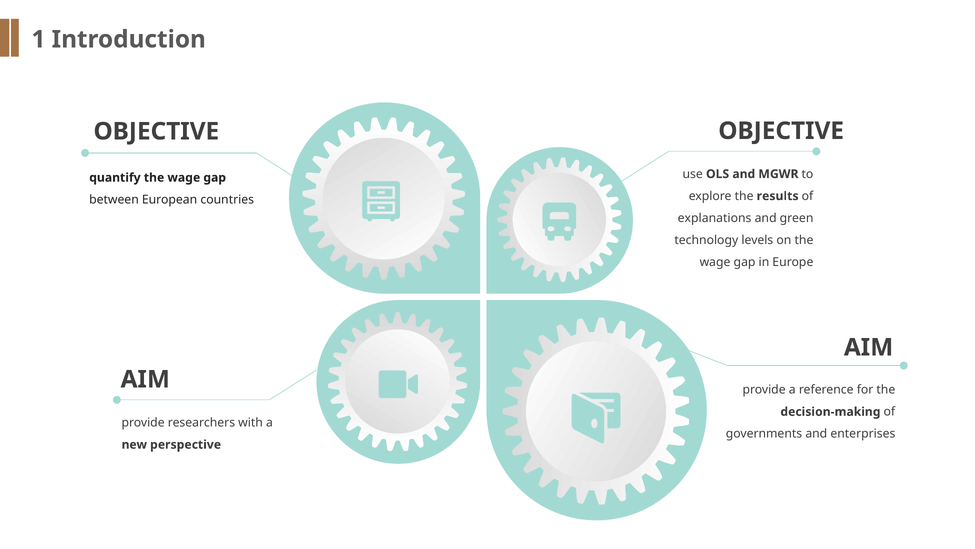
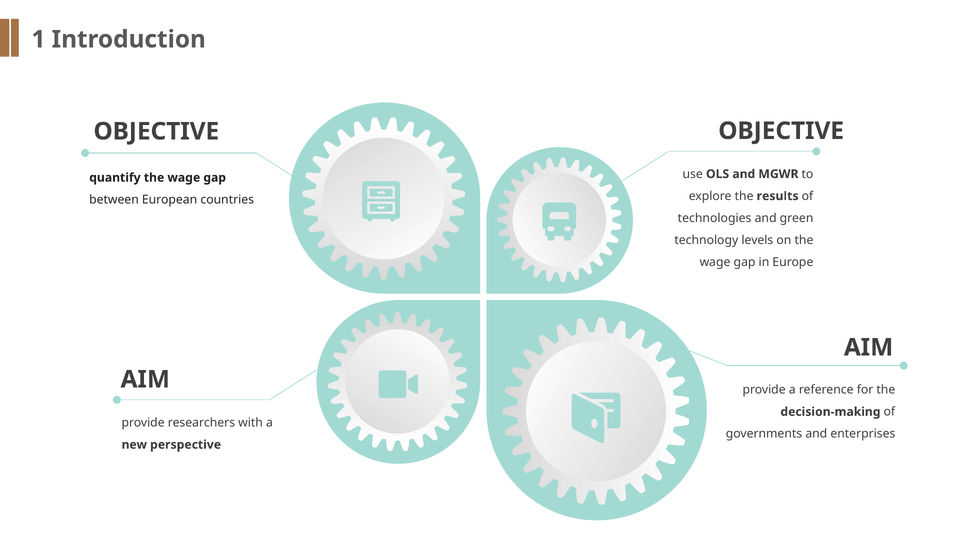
explanations: explanations -> technologies (715, 218)
